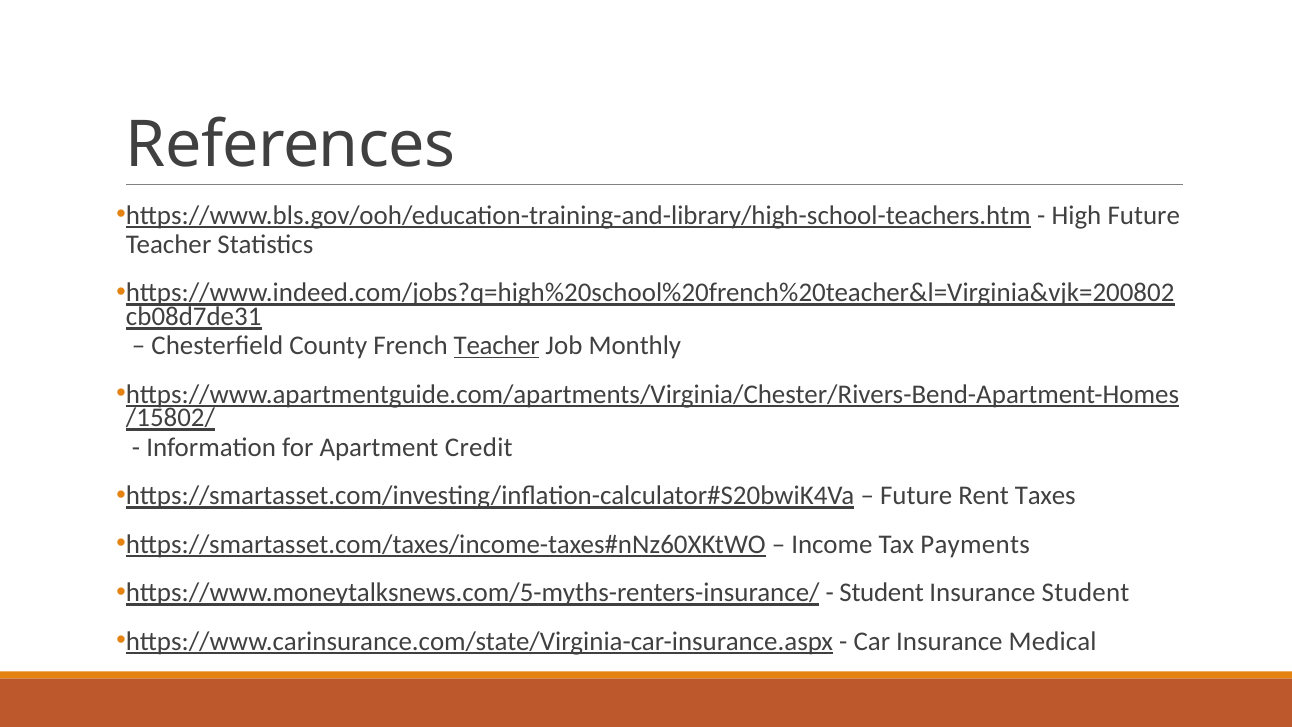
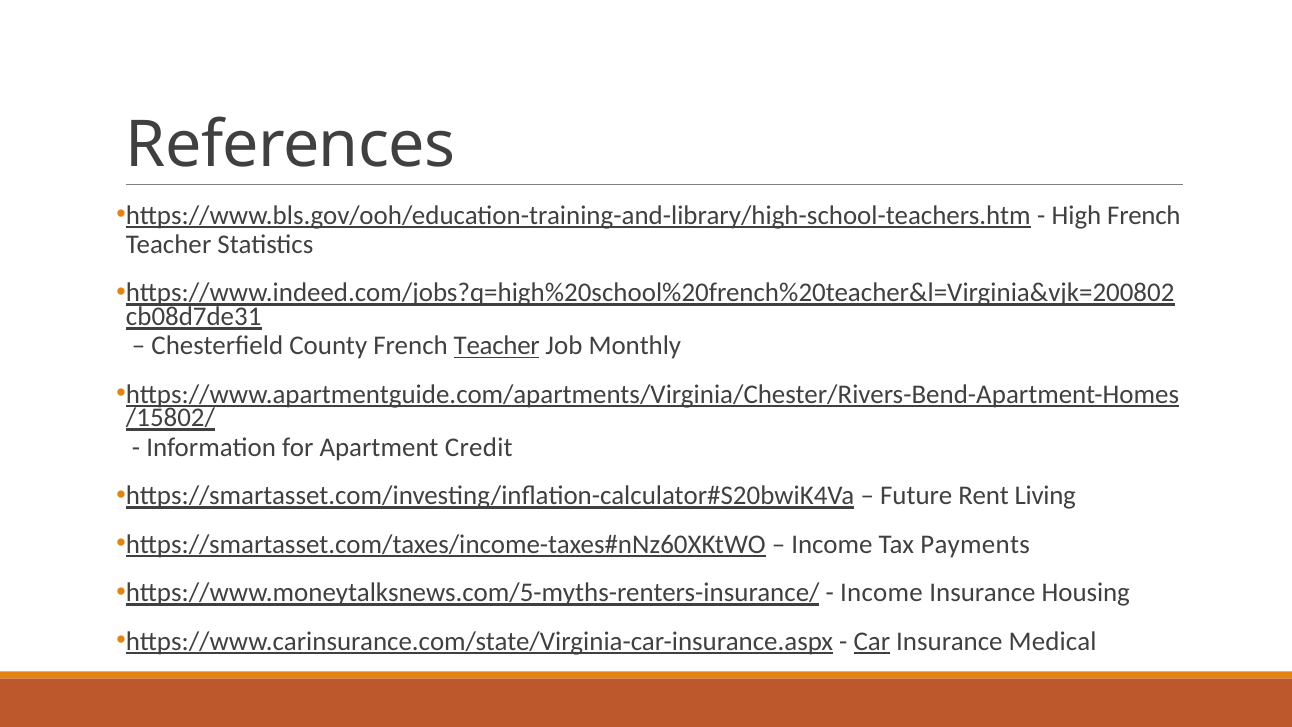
High Future: Future -> French (1144, 215)
Taxes: Taxes -> Living (1045, 496)
Student: Student -> Income (881, 593)
Insurance Student: Student -> Housing (1086, 593)
Car underline: none -> present (872, 641)
